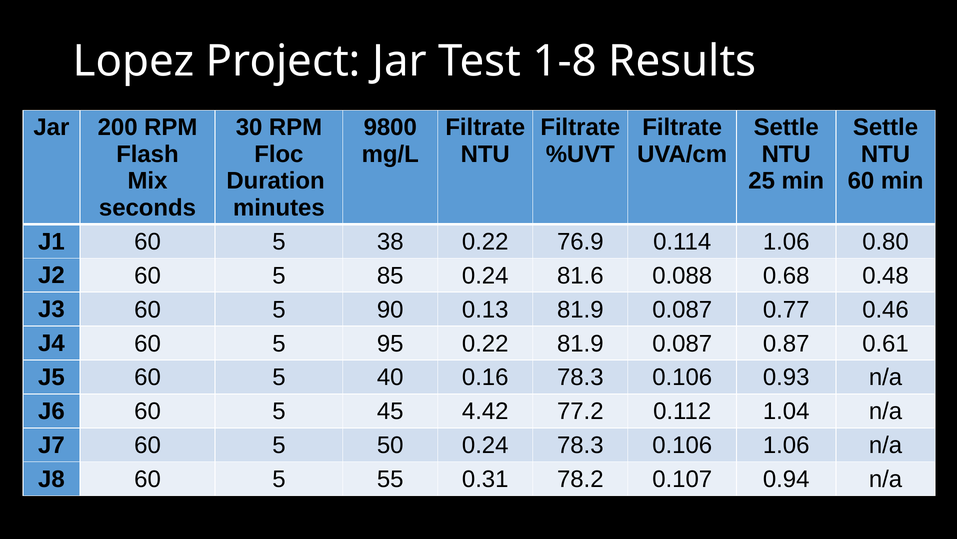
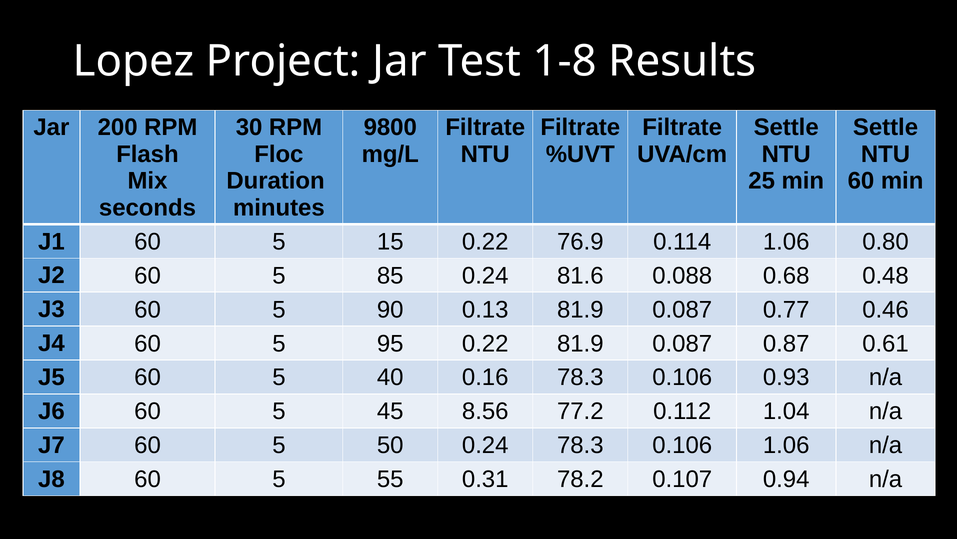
38: 38 -> 15 (390, 242)
4.42: 4.42 -> 8.56 (485, 411)
